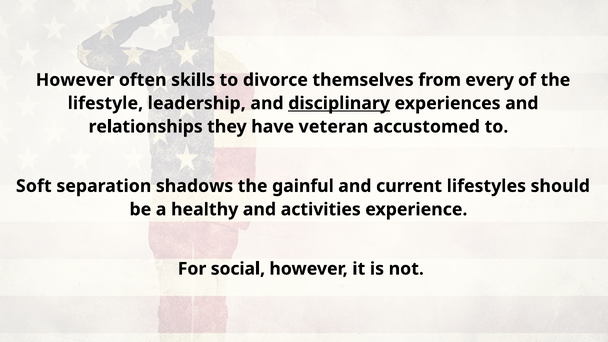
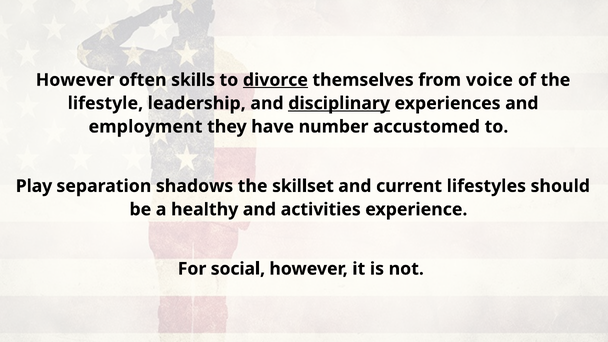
divorce underline: none -> present (275, 80)
every: every -> voice (489, 80)
relationships: relationships -> employment (145, 127)
veteran: veteran -> number (334, 127)
Soft: Soft -> Play (34, 186)
gainful: gainful -> skillset (303, 186)
